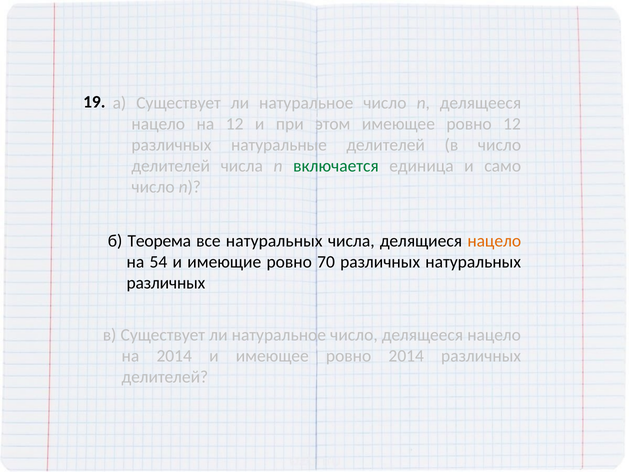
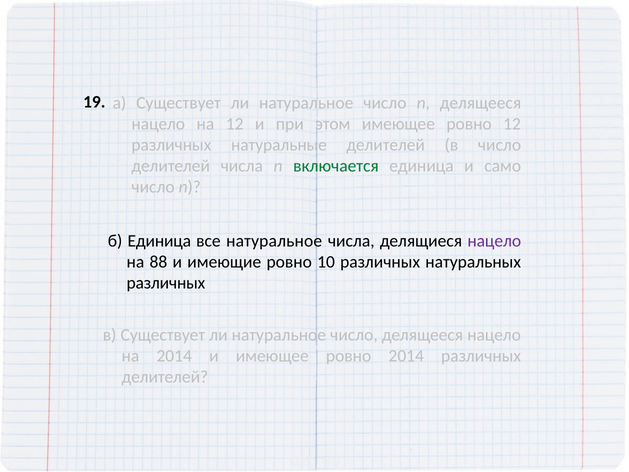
б Теорема: Теорема -> Единица (159, 241)
все натуральных: натуральных -> натуральное (274, 241)
нацело colour: orange -> purple (494, 241)
54: 54 -> 88 (158, 262)
70: 70 -> 10 (326, 262)
